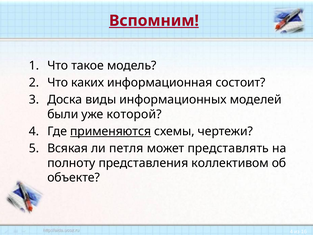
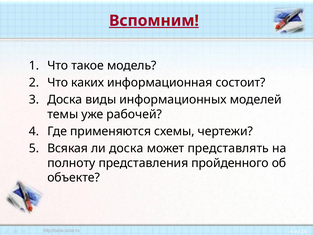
были: были -> темы (63, 114)
которой: которой -> рабочей (134, 114)
применяются underline: present -> none (111, 131)
ли петля: петля -> доска (126, 148)
коллективом: коллективом -> пройденного (230, 163)
